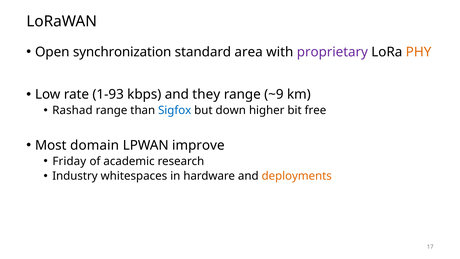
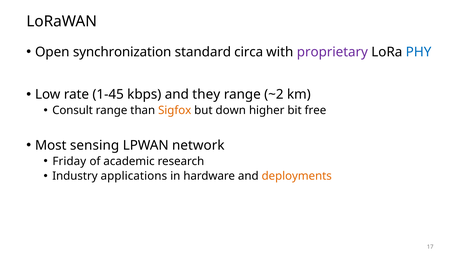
area: area -> circa (249, 52)
PHY colour: orange -> blue (419, 52)
1-93: 1-93 -> 1-45 (108, 94)
~9: ~9 -> ~2 (274, 94)
Rashad: Rashad -> Consult (73, 110)
Sigfox colour: blue -> orange (175, 110)
domain: domain -> sensing (95, 145)
improve: improve -> network (198, 145)
whitespaces: whitespaces -> applications (134, 176)
